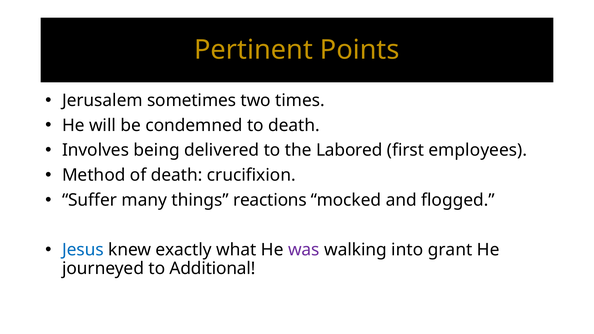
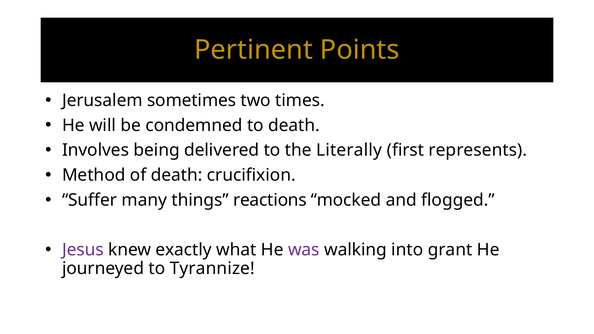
Labored: Labored -> Literally (349, 150)
employees: employees -> represents (478, 150)
Jesus colour: blue -> purple (83, 250)
Additional: Additional -> Tyrannize (212, 269)
